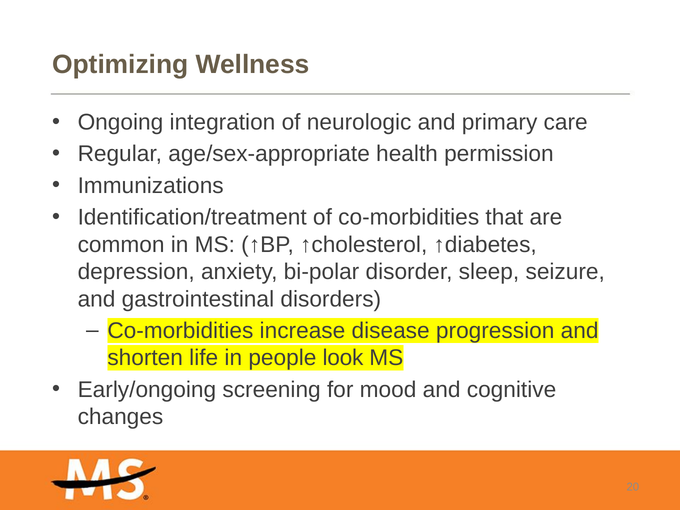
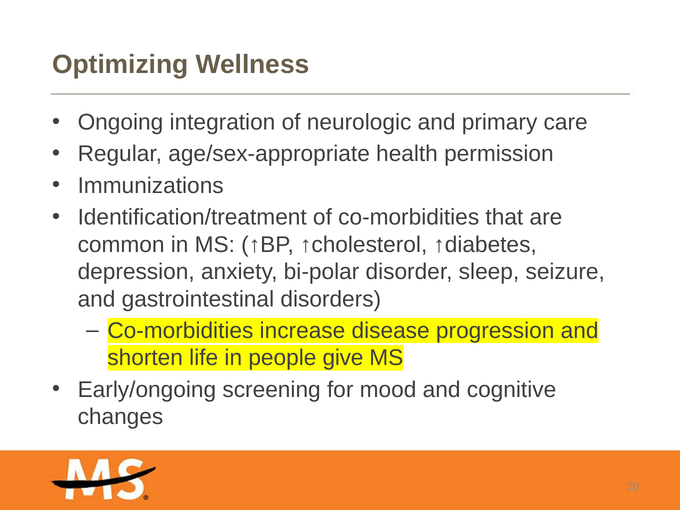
look: look -> give (343, 358)
